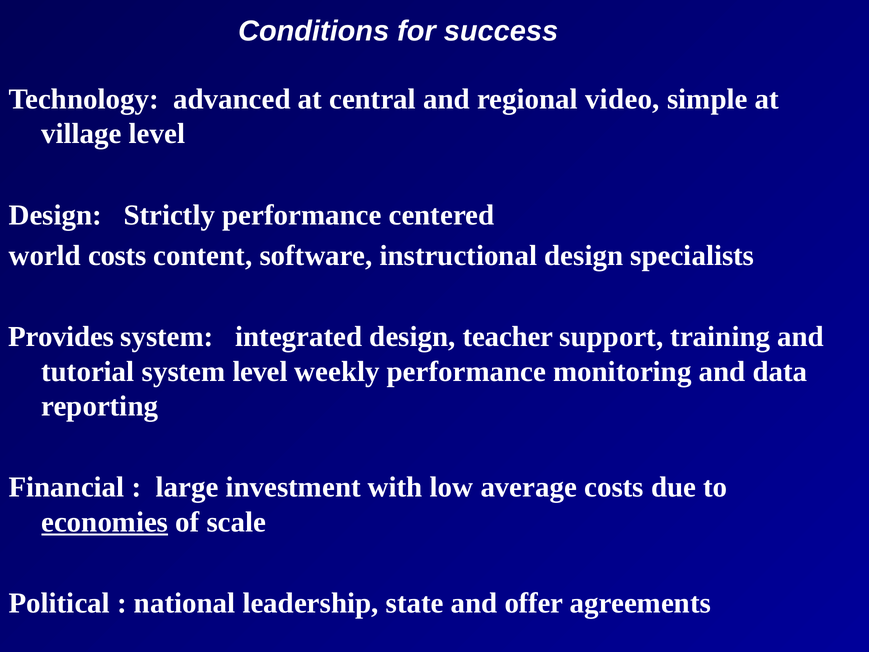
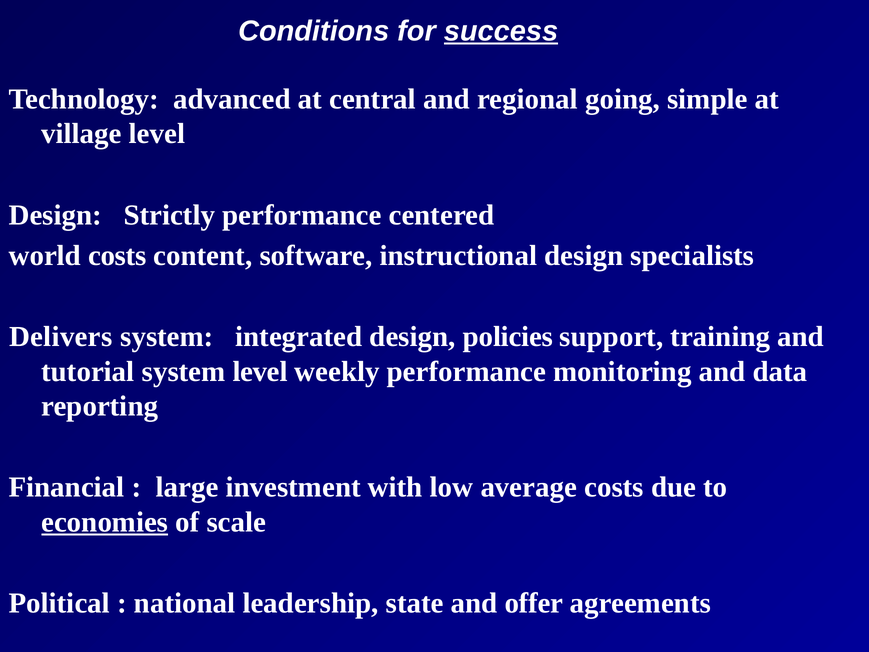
success underline: none -> present (501, 31)
video: video -> going (623, 99)
Provides: Provides -> Delivers (61, 337)
teacher: teacher -> policies (508, 337)
